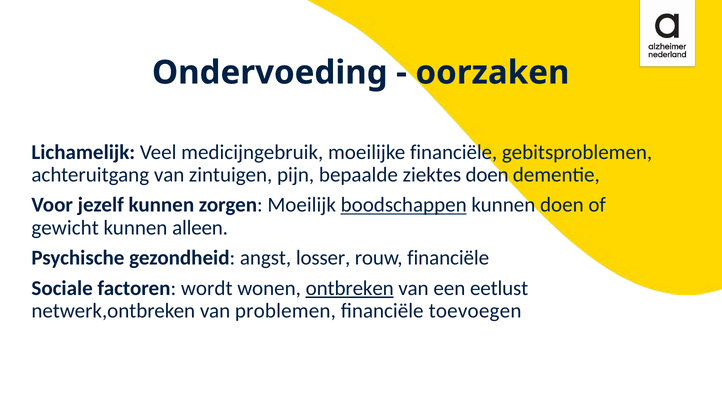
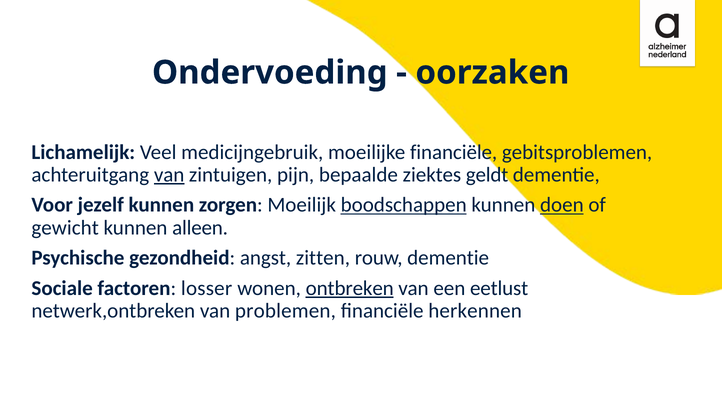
van underline: none -> present (169, 175)
ziektes doen: doen -> geldt (487, 175)
doen underline: none -> present (562, 205)
losser: losser -> zitten (323, 258)
rouw financiële: financiële -> dementie (448, 258)
wordt: wordt -> losser (207, 288)
toevoegen: toevoegen -> herkennen (475, 311)
